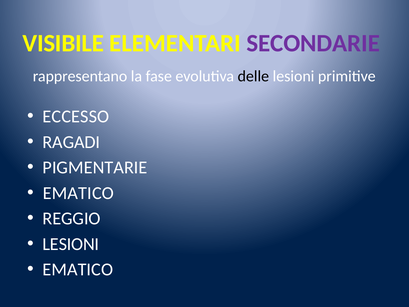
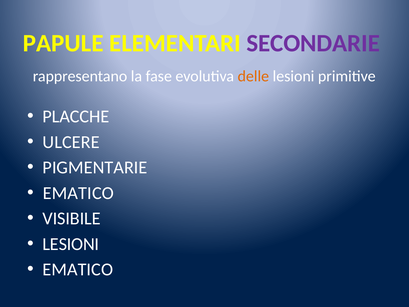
VISIBILE: VISIBILE -> PAPULE (63, 43)
delle colour: black -> orange (253, 76)
ECCESSO: ECCESSO -> PLACCHE (76, 117)
RAGADI: RAGADI -> ULCERE (71, 142)
REGGIO: REGGIO -> VISIBILE (72, 218)
